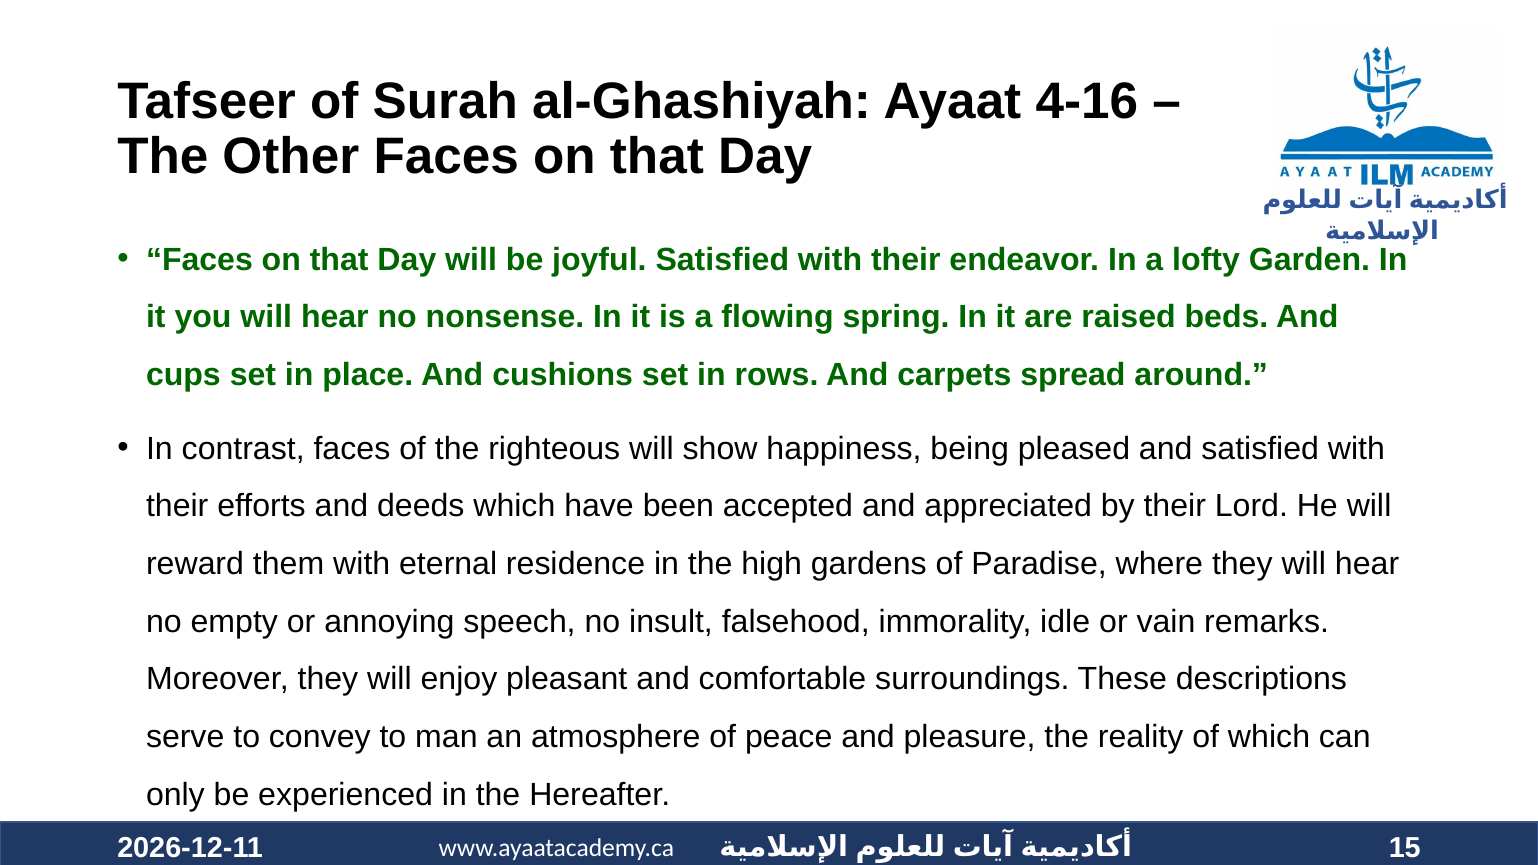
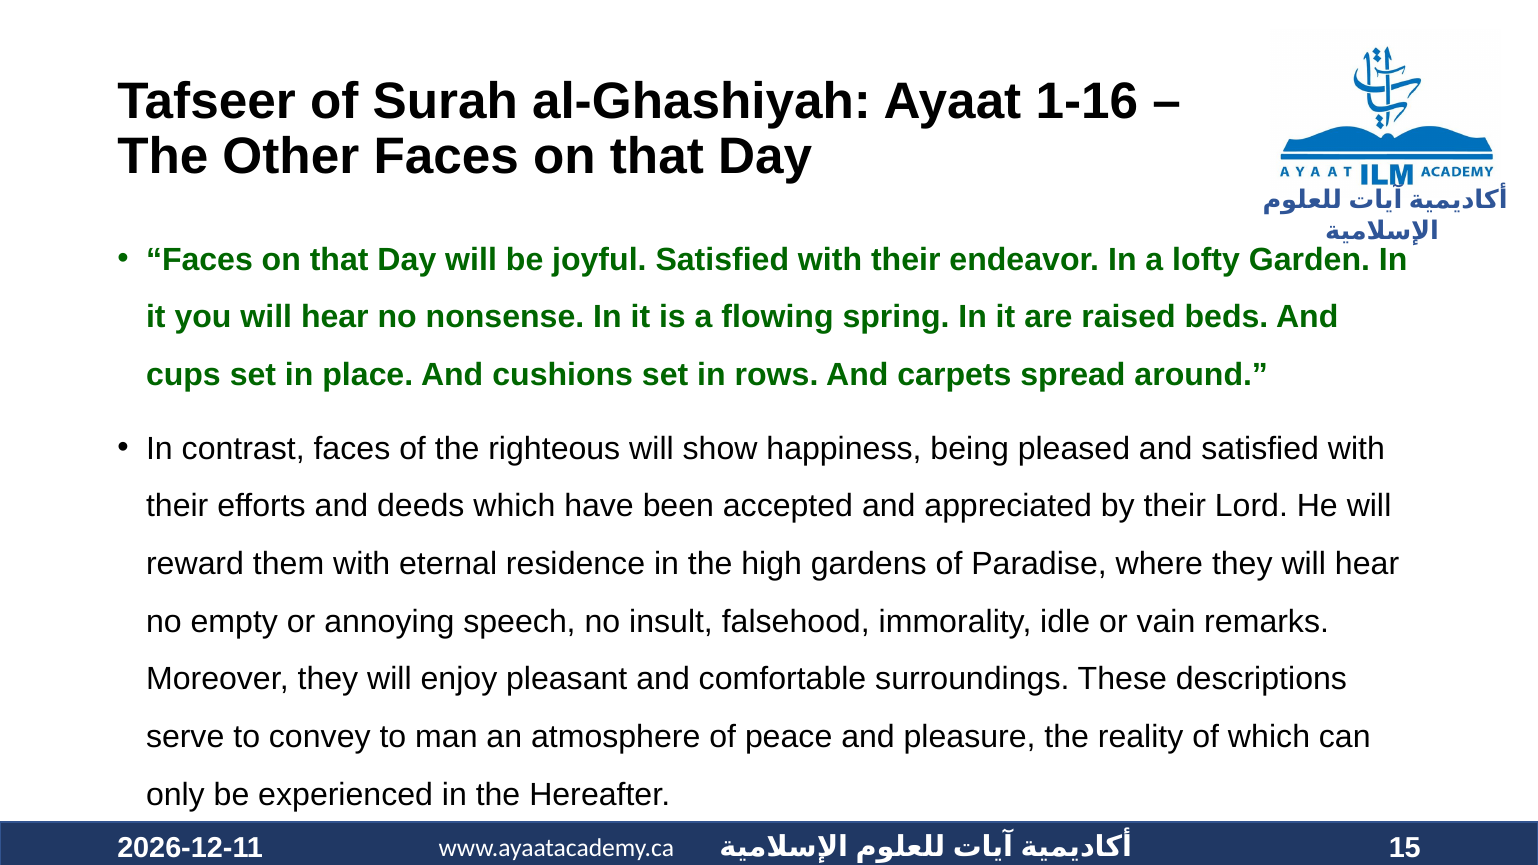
4-16: 4-16 -> 1-16 (1087, 102)
